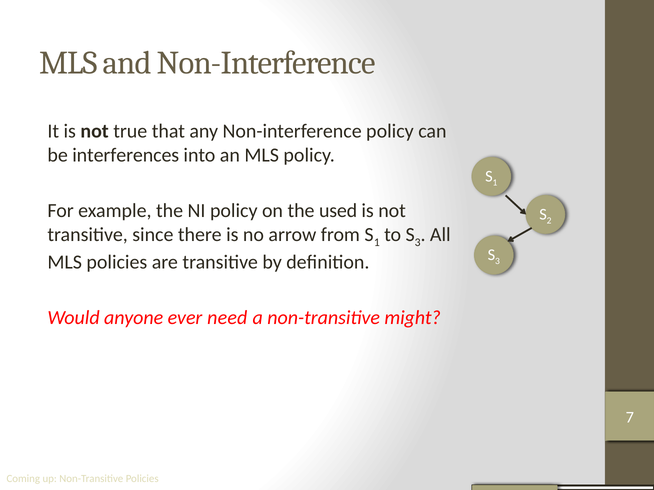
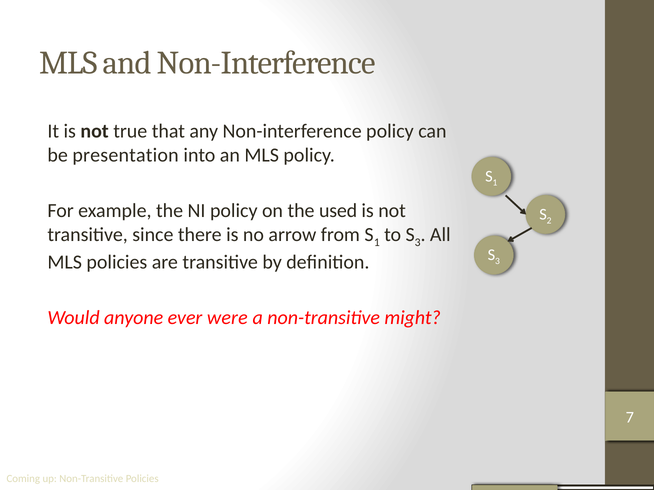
interferences: interferences -> presentation (126, 155)
need: need -> were (227, 318)
